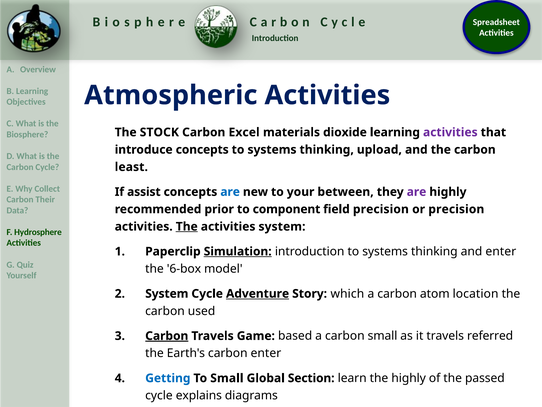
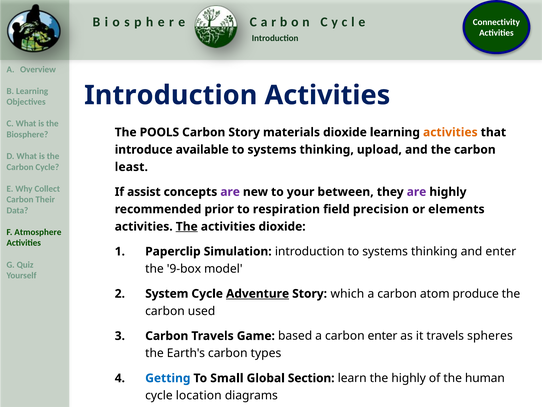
Spreadsheet: Spreadsheet -> Connectivity (496, 22)
Atmospheric: Atmospheric -> Introduction (171, 95)
STOCK: STOCK -> POOLS (159, 132)
Carbon Excel: Excel -> Story (244, 132)
activities colour: purple -> orange (450, 132)
introduce concepts: concepts -> available (202, 149)
are colour: blue -> purple (230, 192)
component: component -> respiration (286, 209)
or precision: precision -> elements (456, 209)
activities system: system -> dioxide (282, 226)
Hydrosphere: Hydrosphere -> Atmosphere (38, 232)
Simulation underline: present -> none (238, 251)
6-box: 6-box -> 9-box (184, 269)
location: location -> produce (476, 293)
Carbon underline: present -> none (167, 336)
carbon small: small -> enter (383, 336)
referred: referred -> spheres (490, 336)
carbon enter: enter -> types (266, 353)
passed: passed -> human (485, 378)
explains: explains -> location (199, 395)
